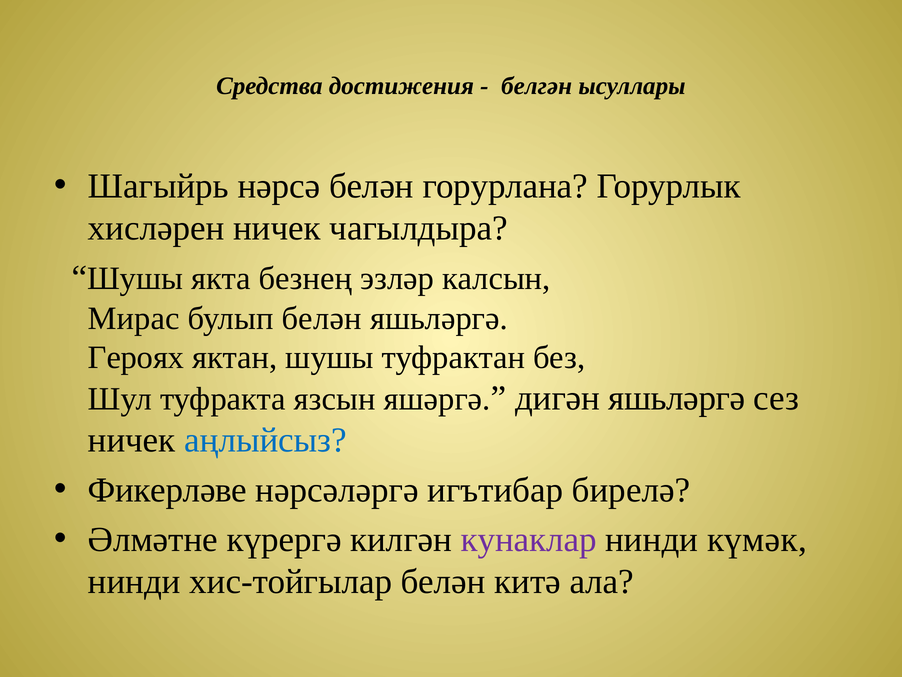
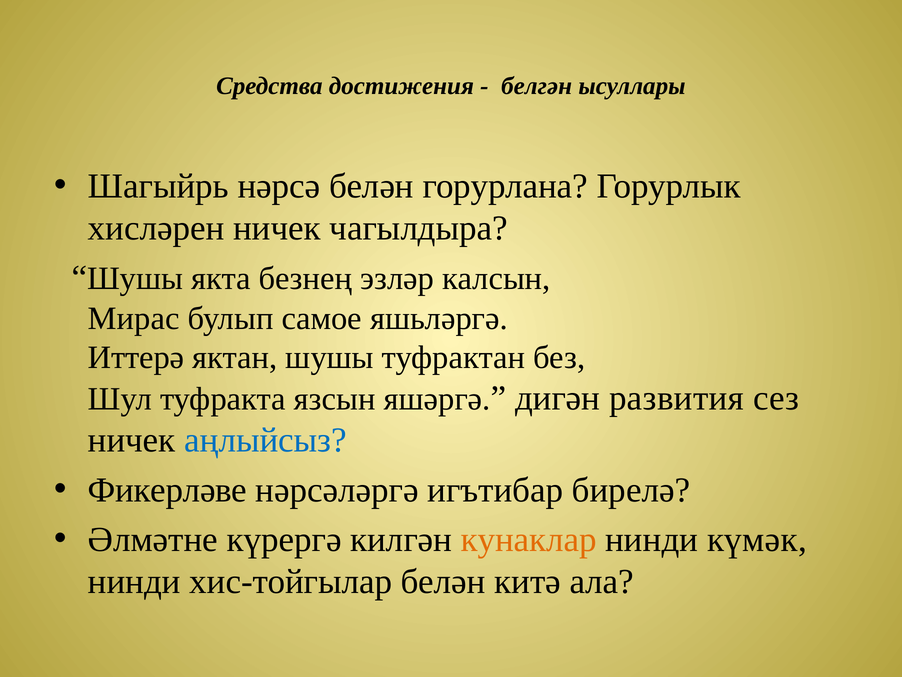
булып белән: белән -> самое (322, 318)
Героях: Героях -> Иттерә (136, 357)
дигән яшьләргә: яшьләргә -> развития (677, 398)
кунаклар colour: purple -> orange (529, 539)
